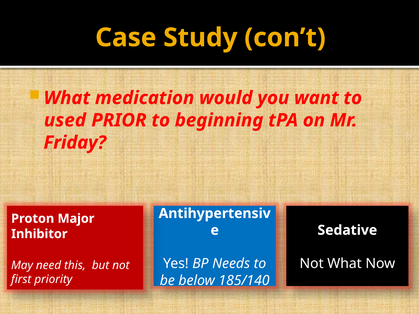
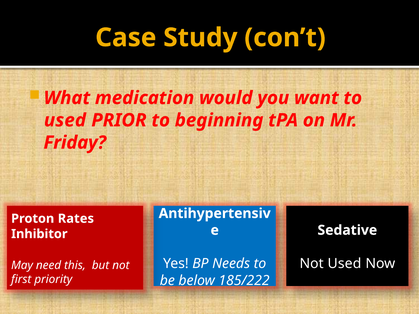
Major: Major -> Rates (76, 219)
Not What: What -> Used (344, 264)
185/140: 185/140 -> 185/222 (244, 281)
